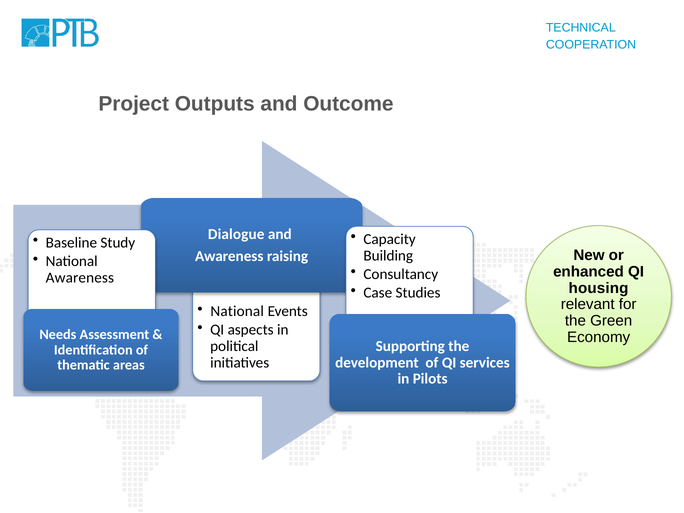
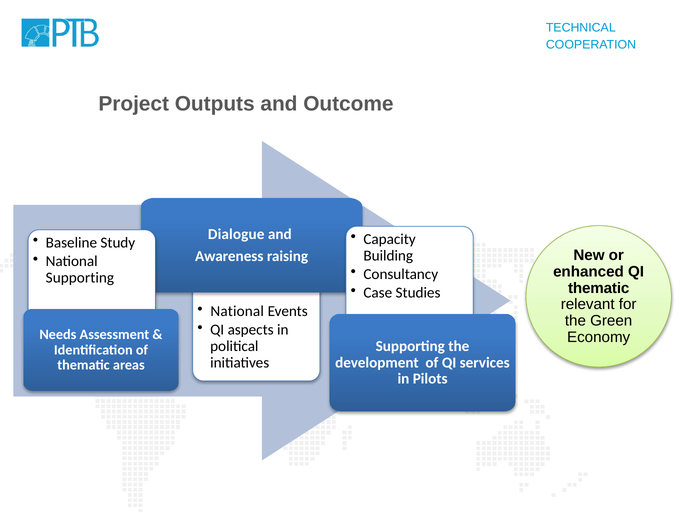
Awareness: Awareness -> Supporting (80, 278)
housing: housing -> thematic (599, 288)
